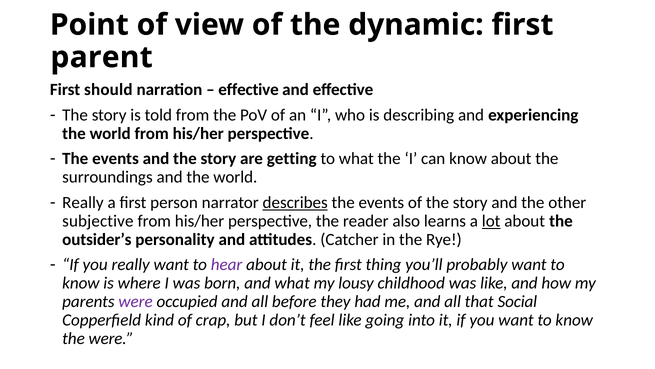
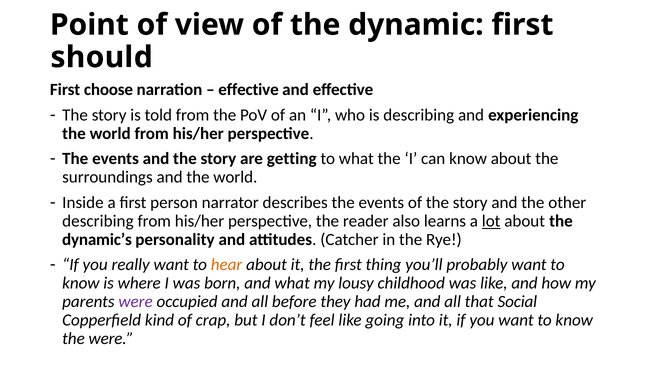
parent: parent -> should (102, 57)
should: should -> choose (108, 90)
Really: Really -> Inside (83, 202)
describes underline: present -> none (295, 202)
subjective: subjective -> describing (98, 221)
outsider’s: outsider’s -> dynamic’s (97, 239)
hear colour: purple -> orange (227, 264)
